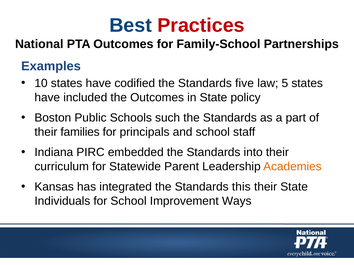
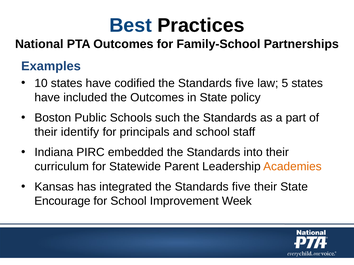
Practices colour: red -> black (201, 26)
families: families -> identify (80, 132)
integrated the Standards this: this -> five (241, 187)
Individuals: Individuals -> Encourage (62, 201)
Ways: Ways -> Week (237, 201)
